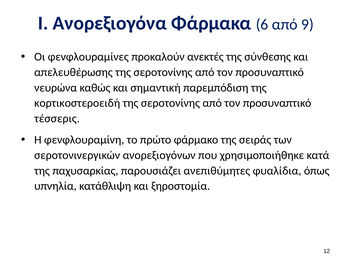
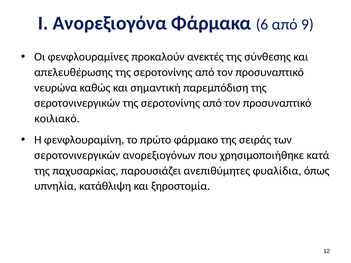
κορτικοστεροειδή: κορτικοστεροειδή -> σεροτονινεργικών (77, 103)
τέσσερις: τέσσερις -> κοιλιακό (57, 119)
